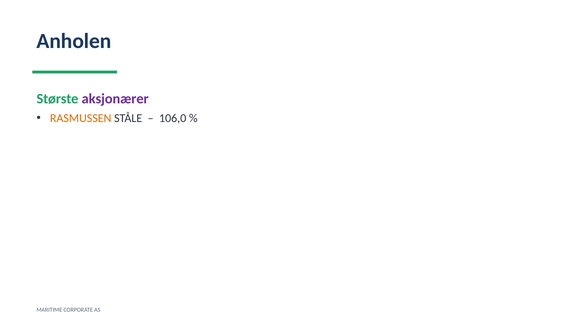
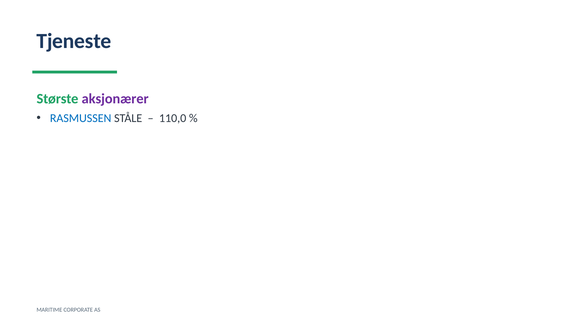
Anholen: Anholen -> Tjeneste (74, 41)
RASMUSSEN colour: orange -> blue (81, 118)
106,0: 106,0 -> 110,0 (173, 118)
